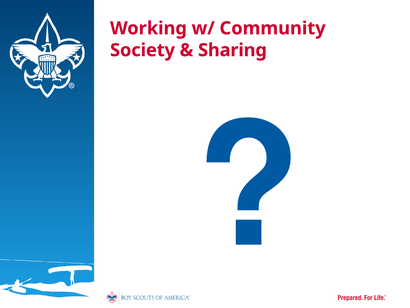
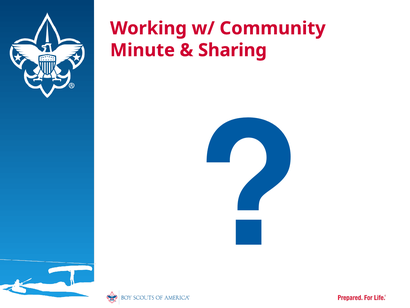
Society: Society -> Minute (142, 50)
